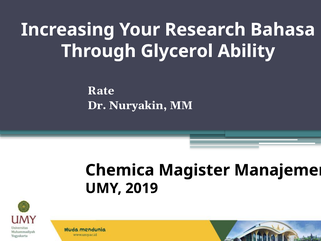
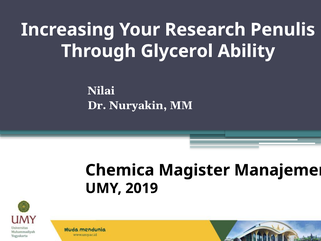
Bahasa: Bahasa -> Penulis (283, 30)
Rate: Rate -> Nilai (101, 91)
